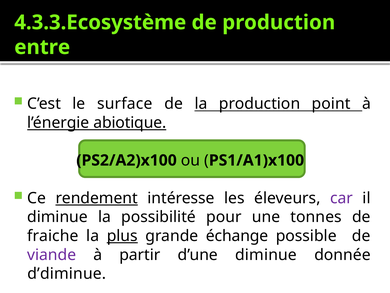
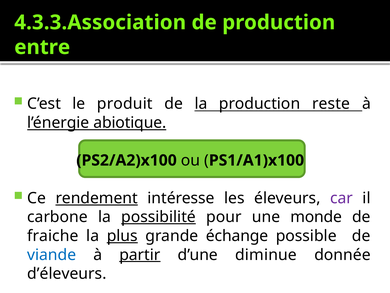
4.3.3.Ecosystème: 4.3.3.Ecosystème -> 4.3.3.Association (100, 22)
surface: surface -> produit (125, 104)
point: point -> reste (331, 104)
diminue: diminue -> carbone (57, 217)
possibilité underline: none -> present (159, 217)
tonnes: tonnes -> monde (316, 217)
viande colour: purple -> blue (52, 254)
partir underline: none -> present (140, 254)
d’diminue: d’diminue -> d’éleveurs (67, 273)
